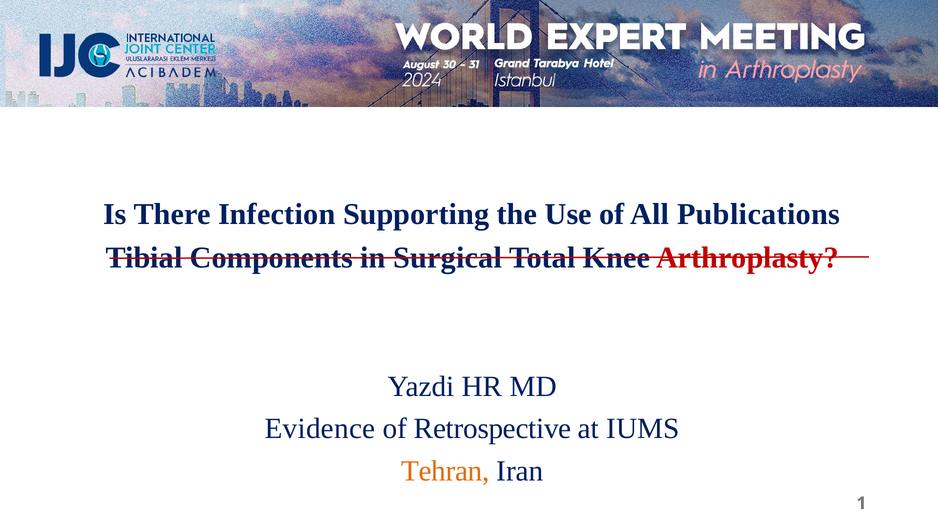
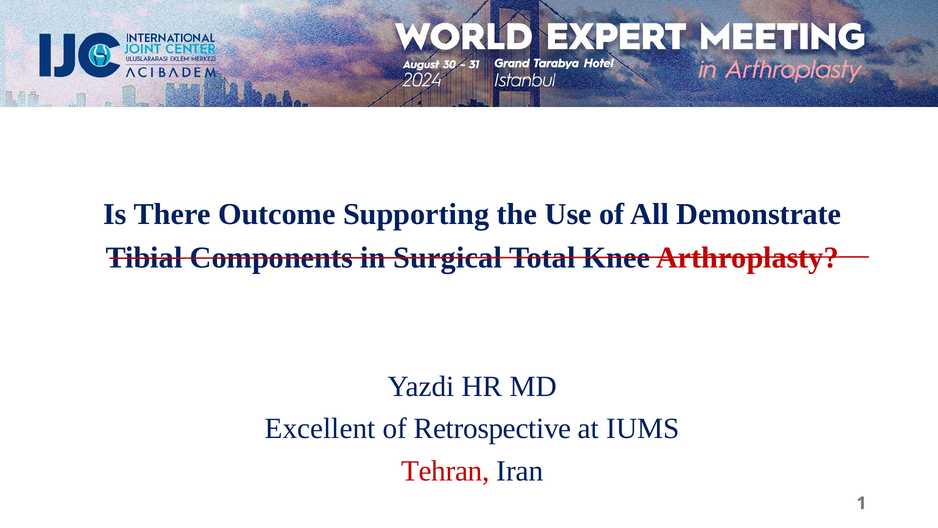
Infection: Infection -> Outcome (277, 214)
Publications: Publications -> Demonstrate (759, 214)
Evidence: Evidence -> Excellent (320, 428)
Tehran colour: orange -> red (445, 471)
